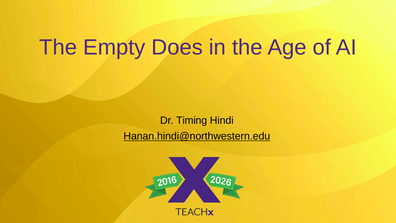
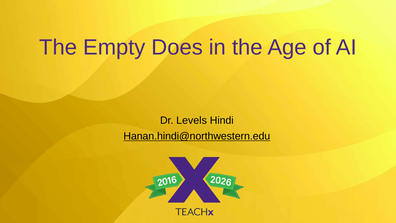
Timing: Timing -> Levels (192, 120)
